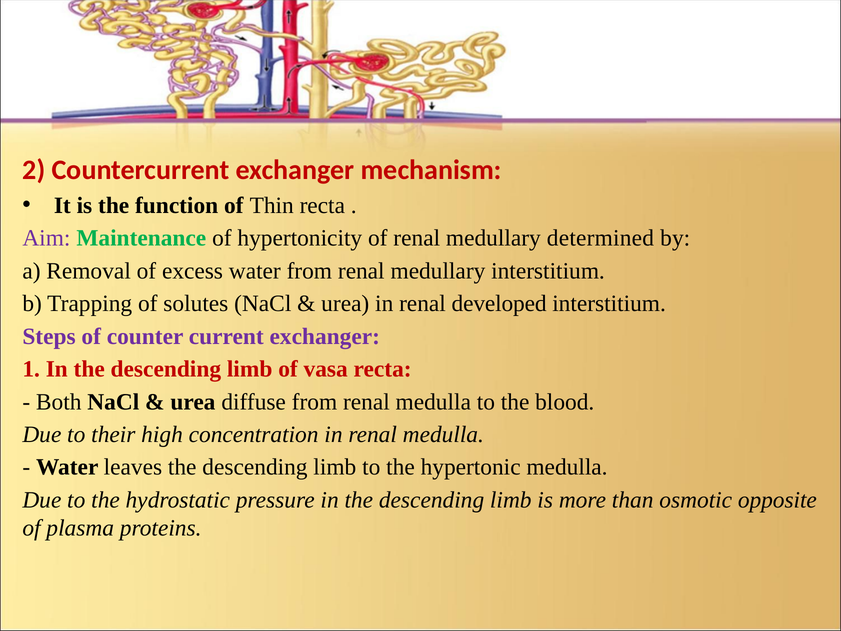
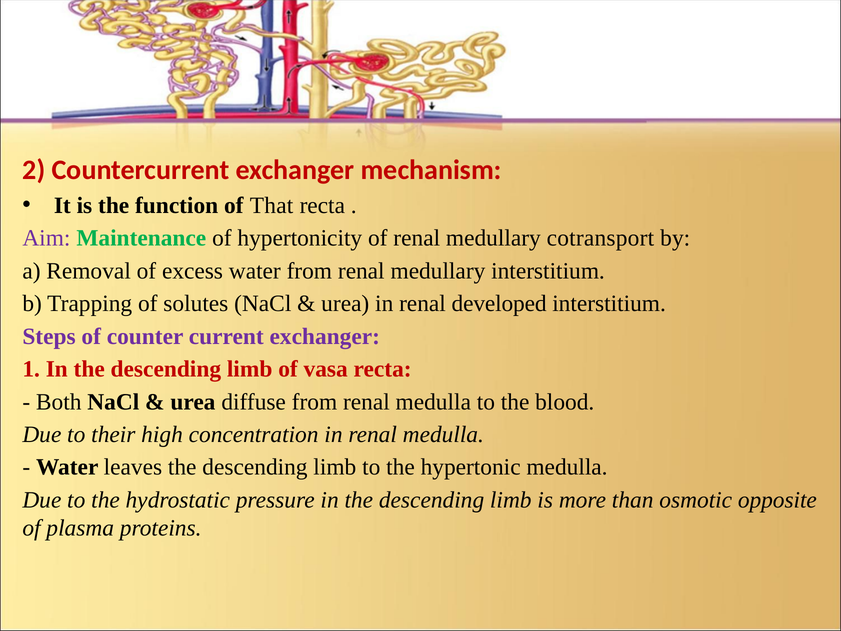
Thin: Thin -> That (272, 205)
determined: determined -> cotransport (600, 238)
